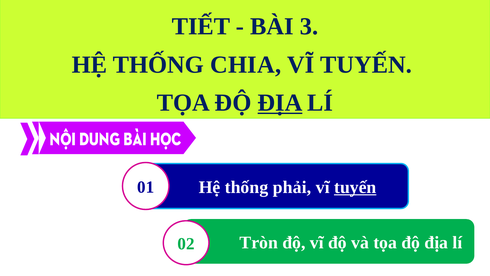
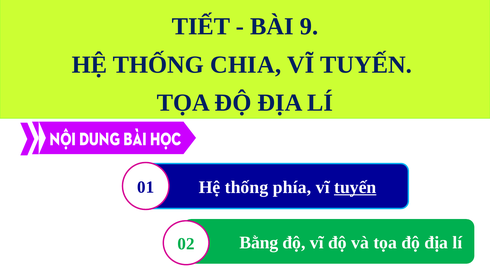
3: 3 -> 9 (309, 26)
ĐỊA underline: present -> none (280, 103)
phải: phải -> phía (292, 187)
Tròn: Tròn -> Bằng (259, 242)
